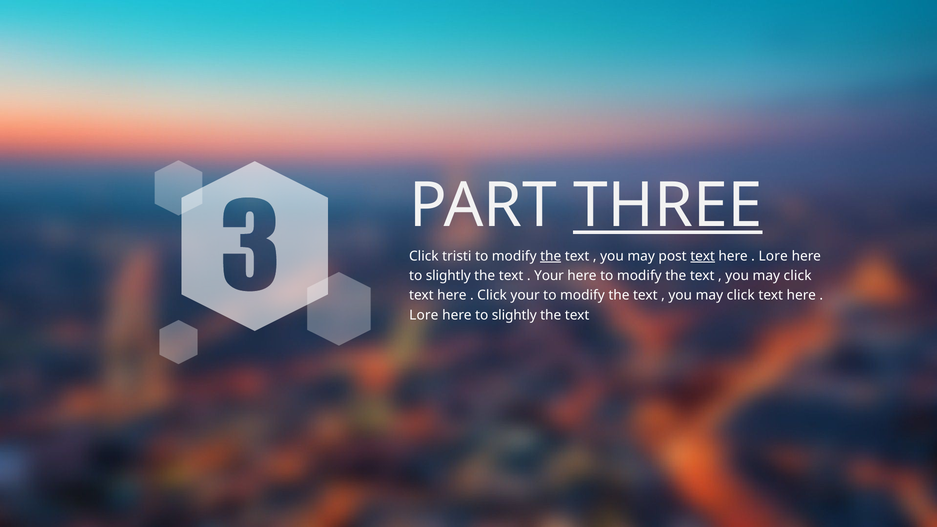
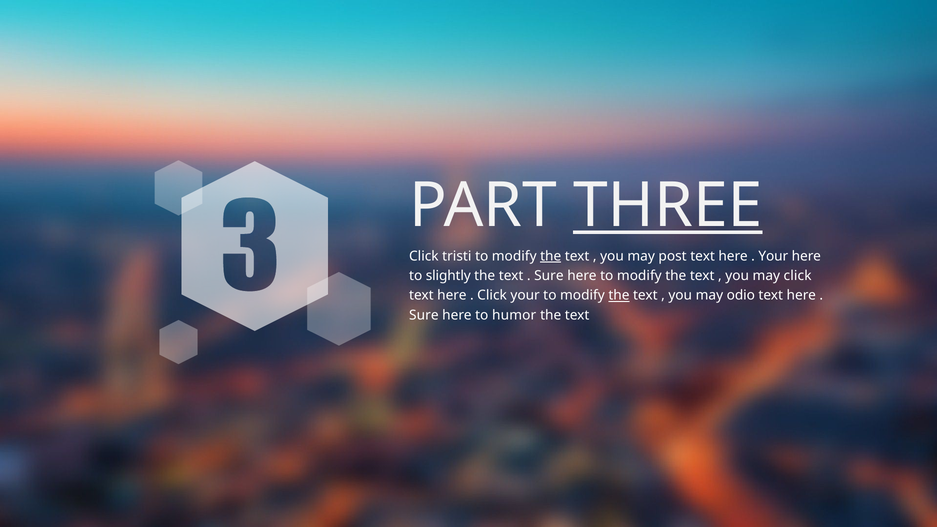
text underline: present -> none (703, 256)
Lore: Lore -> Your (773, 256)
Your: Your -> Sure (549, 276)
the underline: none -> present (619, 296)
click: click -> odio (741, 296)
Lore: Lore -> Sure (424, 315)
slightly: slightly -> humor (514, 315)
